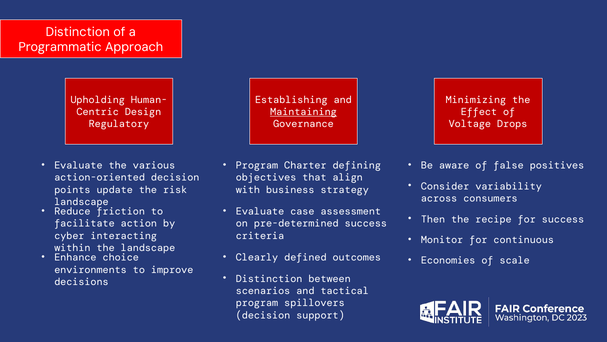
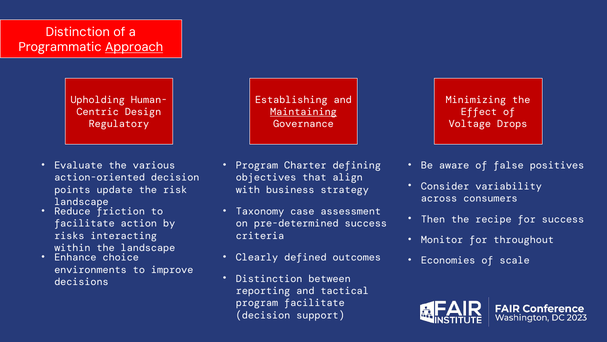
Approach underline: none -> present (134, 47)
Evaluate: Evaluate -> Taxonomy (260, 211)
cyber: cyber -> risks (69, 235)
continuous: continuous -> throughout (524, 240)
scenarios: scenarios -> reporting (263, 290)
program spillovers: spillovers -> facilitate (314, 303)
